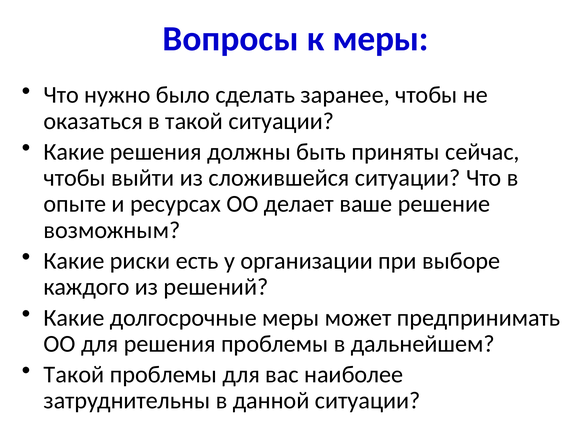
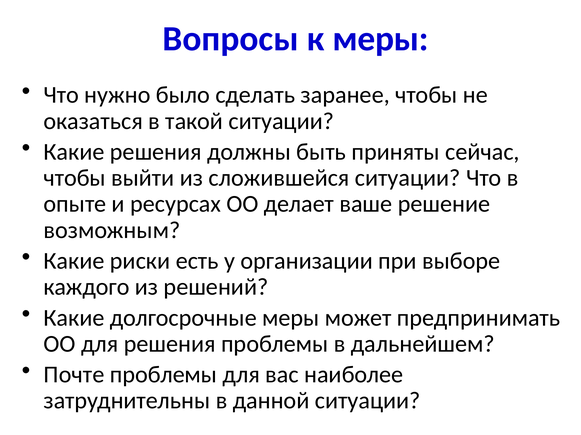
Такой: Такой -> Почте (74, 375)
